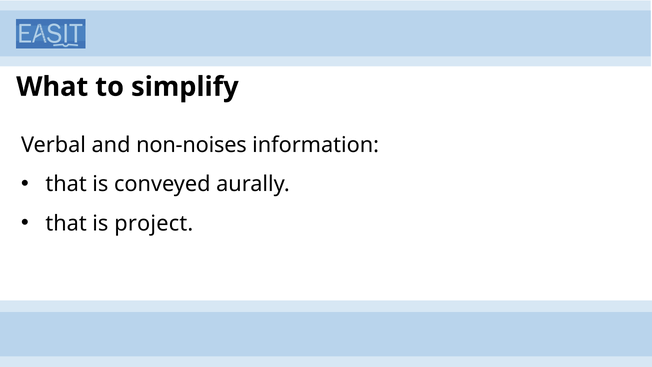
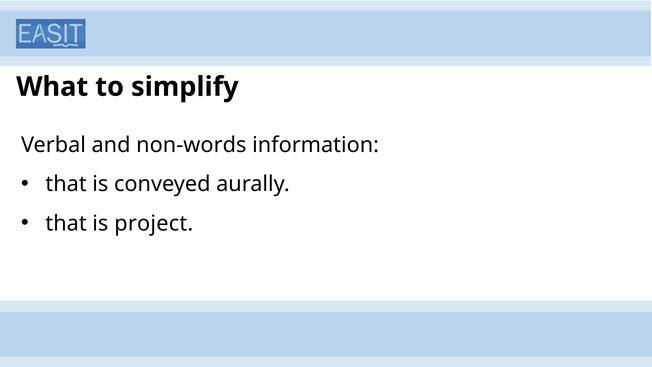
non-noises: non-noises -> non-words (191, 145)
